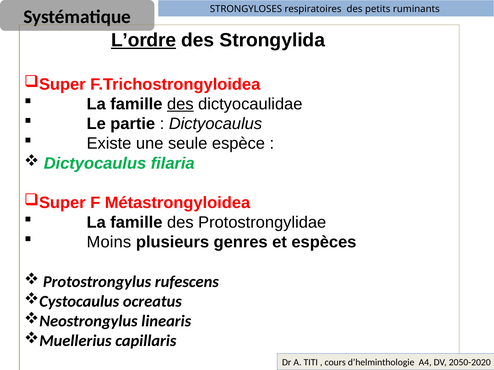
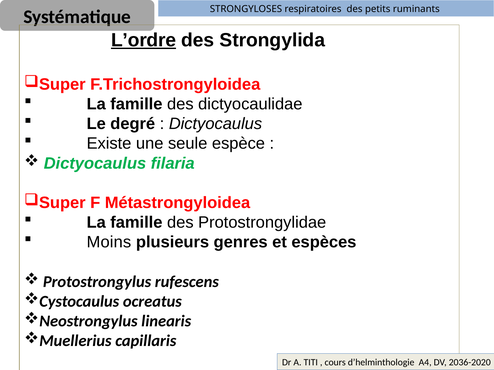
des underline: present -> none (180, 104)
partie: partie -> degré (133, 124)
2050-2020: 2050-2020 -> 2036-2020 (470, 363)
